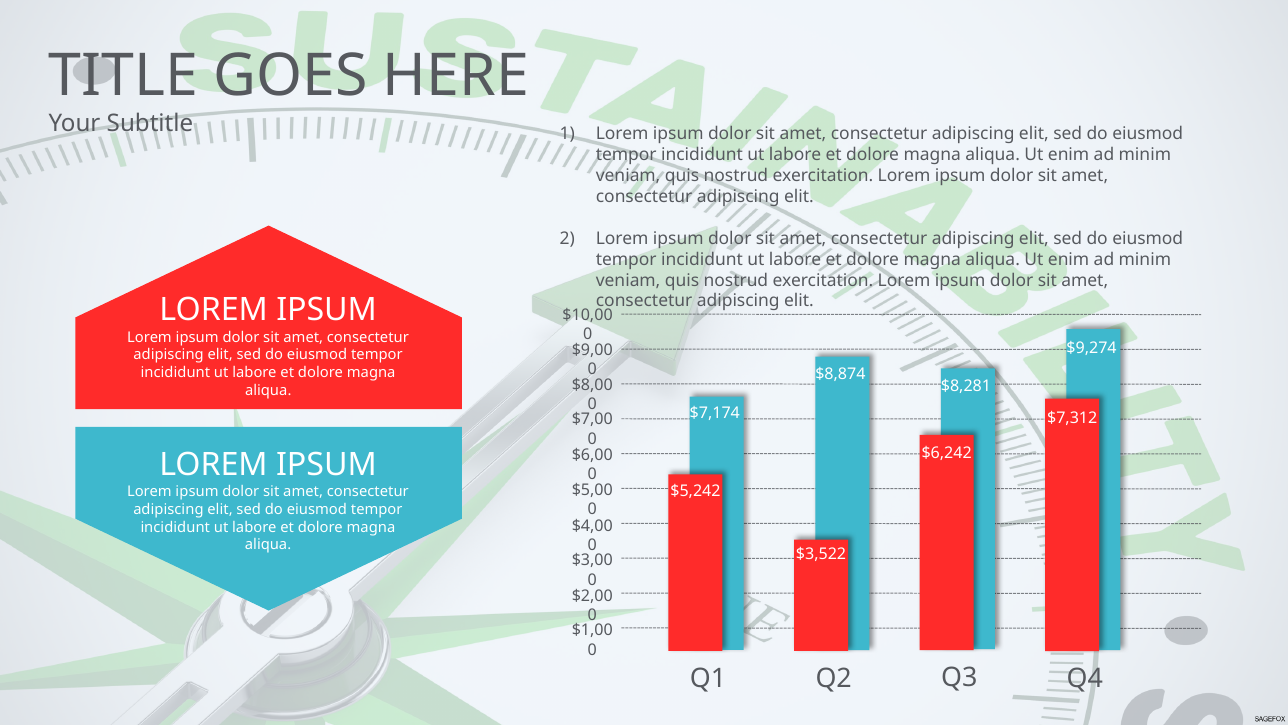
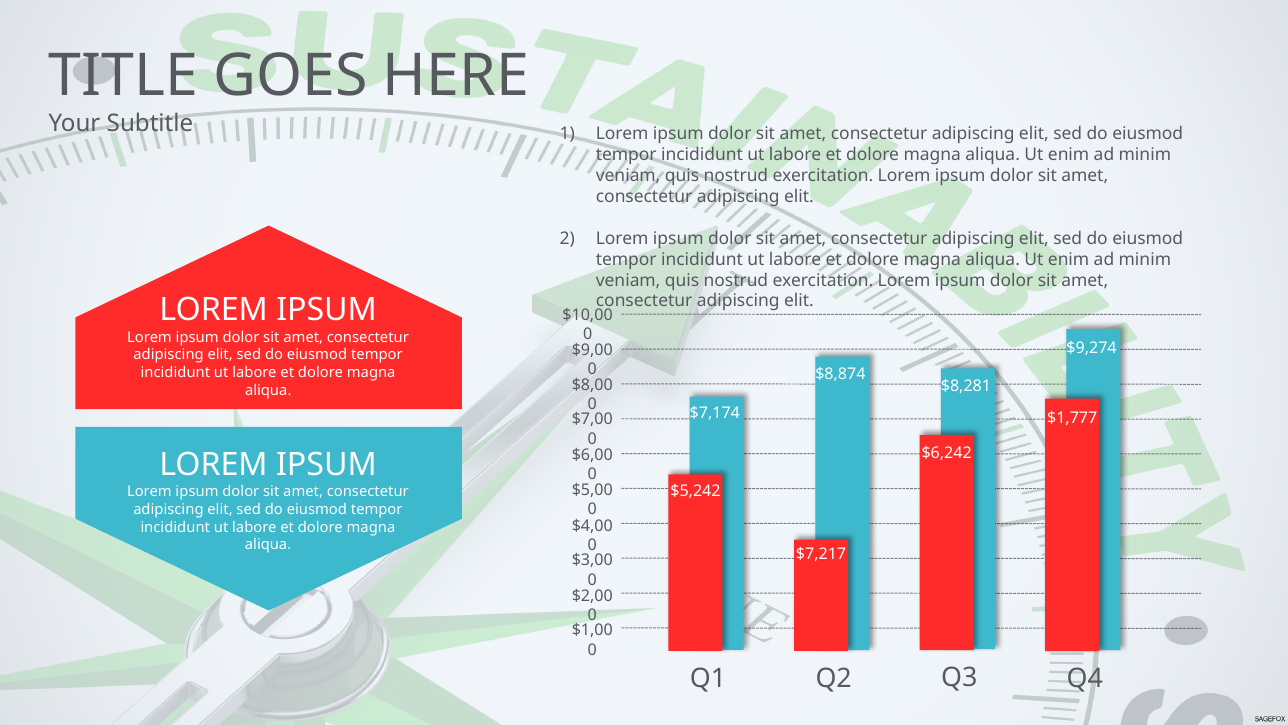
$7,312: $7,312 -> $1,777 (1072, 418)
$3,522: $3,522 -> $7,217 (821, 554)
